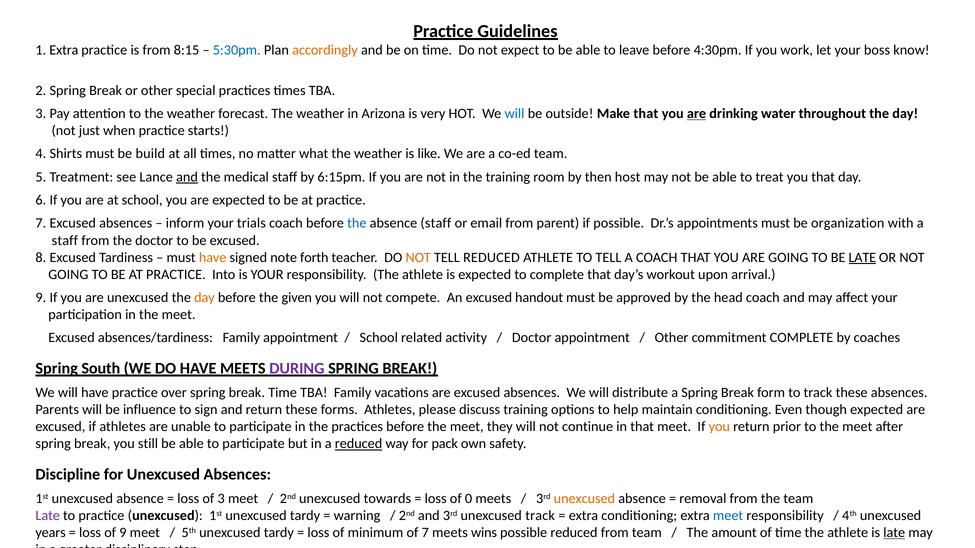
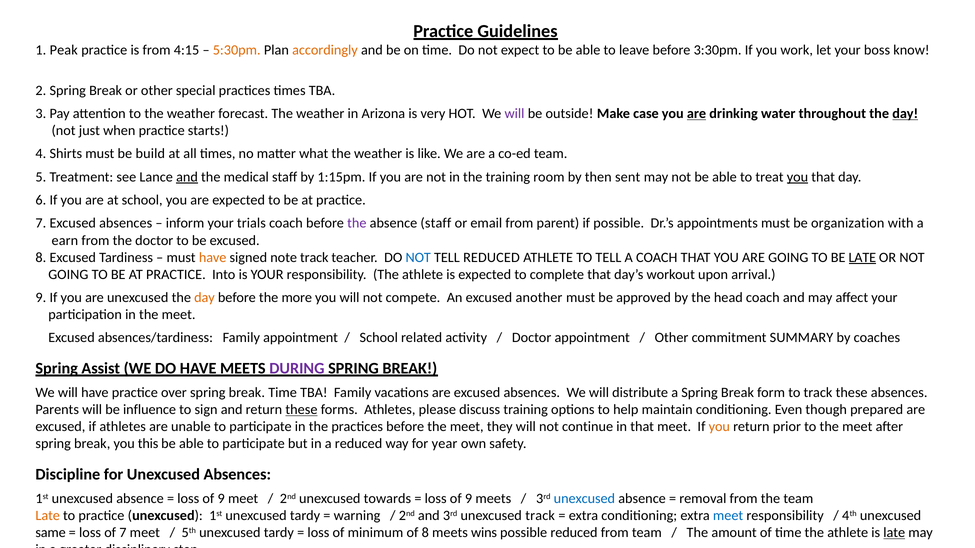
1 Extra: Extra -> Peak (64, 50)
8:15: 8:15 -> 4:15 (187, 50)
5:30pm colour: blue -> orange (237, 50)
4:30pm: 4:30pm -> 3:30pm (718, 50)
will colour: blue -> purple (515, 114)
Make that: that -> case (646, 114)
day underline: none -> present (905, 114)
6:15pm: 6:15pm -> 1:15pm (341, 177)
host: host -> sent (628, 177)
you underline: none -> present (797, 177)
the colour: blue -> purple (357, 223)
staff: staff -> earn (65, 241)
note forth: forth -> track (314, 258)
NOT colour: orange -> blue (418, 258)
given: given -> more (297, 298)
handout: handout -> another (539, 298)
commitment COMPLETE: COMPLETE -> SUMMARY (801, 338)
South: South -> Assist (101, 369)
these underline: none -> present (301, 410)
though expected: expected -> prepared (877, 410)
still: still -> this (148, 444)
reduced underline: present -> none (359, 444)
pack: pack -> year (445, 444)
3: 3 -> 9 (221, 499)
0: 0 -> 9 (469, 499)
unexcused colour: orange -> blue (584, 499)
Late colour: purple -> orange (48, 516)
years: years -> same (51, 533)
of 9: 9 -> 7 (123, 533)
of 7: 7 -> 8 (425, 533)
